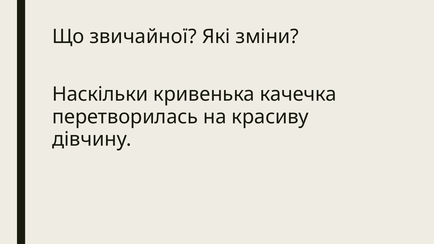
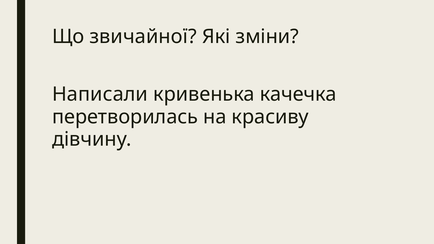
Наскільки: Наскільки -> Написали (100, 94)
